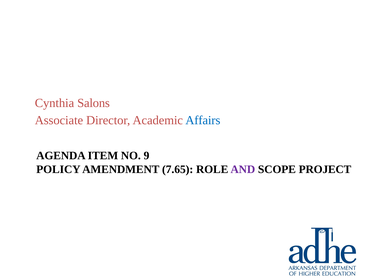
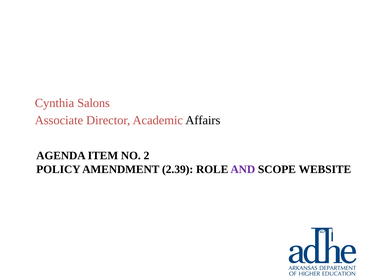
Affairs colour: blue -> black (203, 120)
9: 9 -> 2 (146, 156)
7.65: 7.65 -> 2.39 (178, 169)
PROJECT: PROJECT -> WEBSITE (325, 169)
